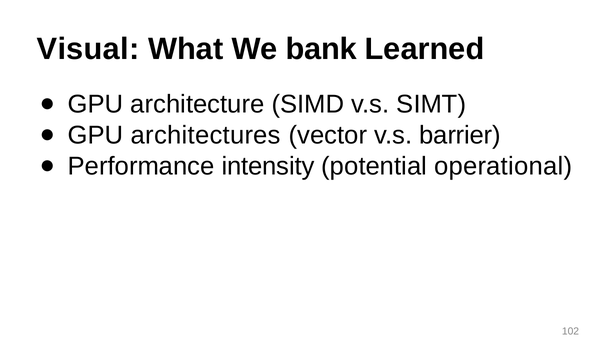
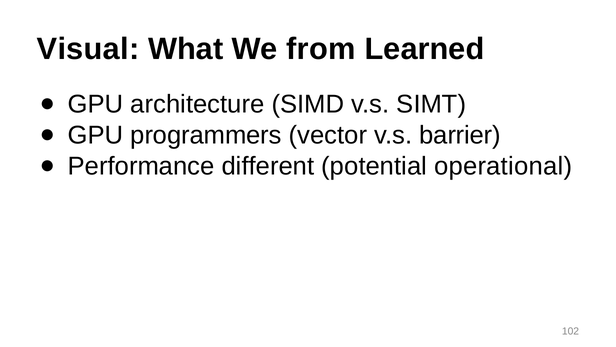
bank: bank -> from (321, 49)
architectures: architectures -> programmers (206, 135)
intensity: intensity -> different (268, 166)
